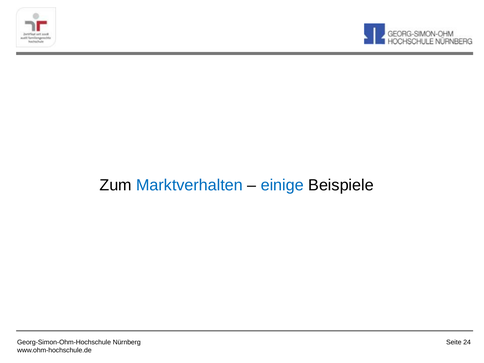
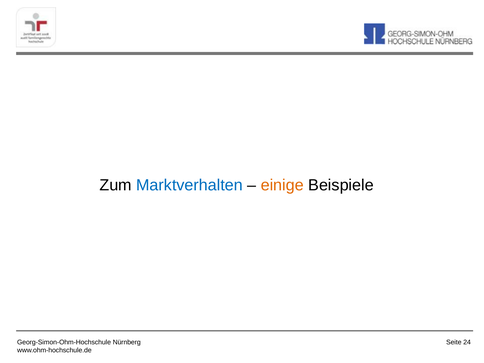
einige colour: blue -> orange (282, 185)
